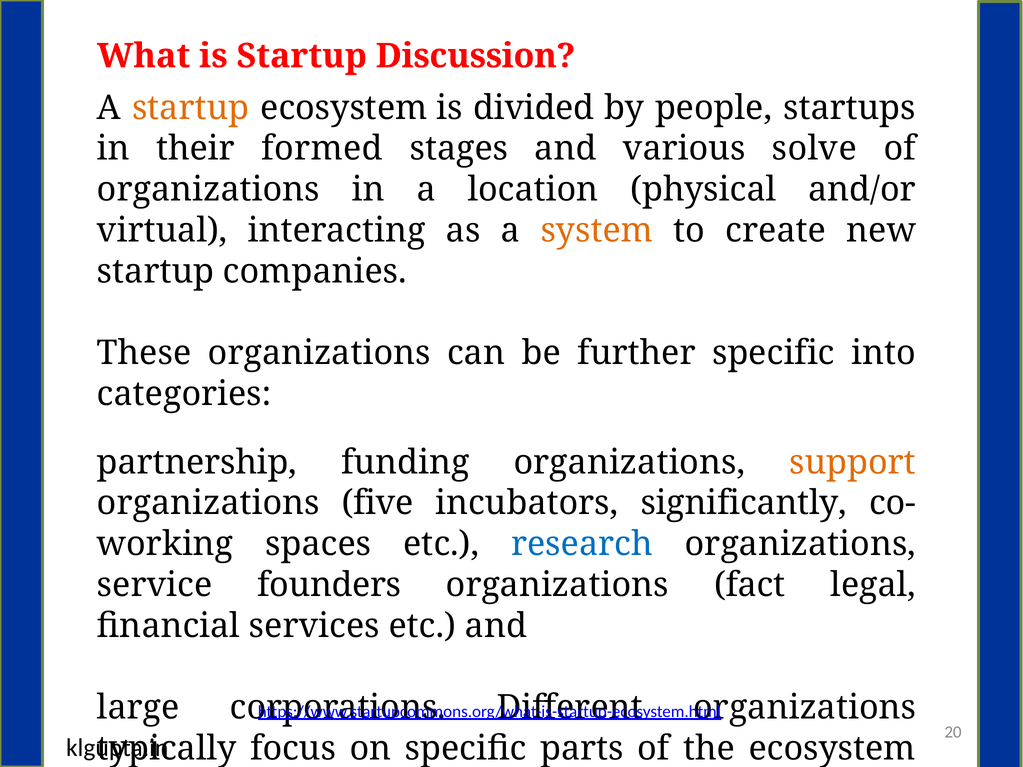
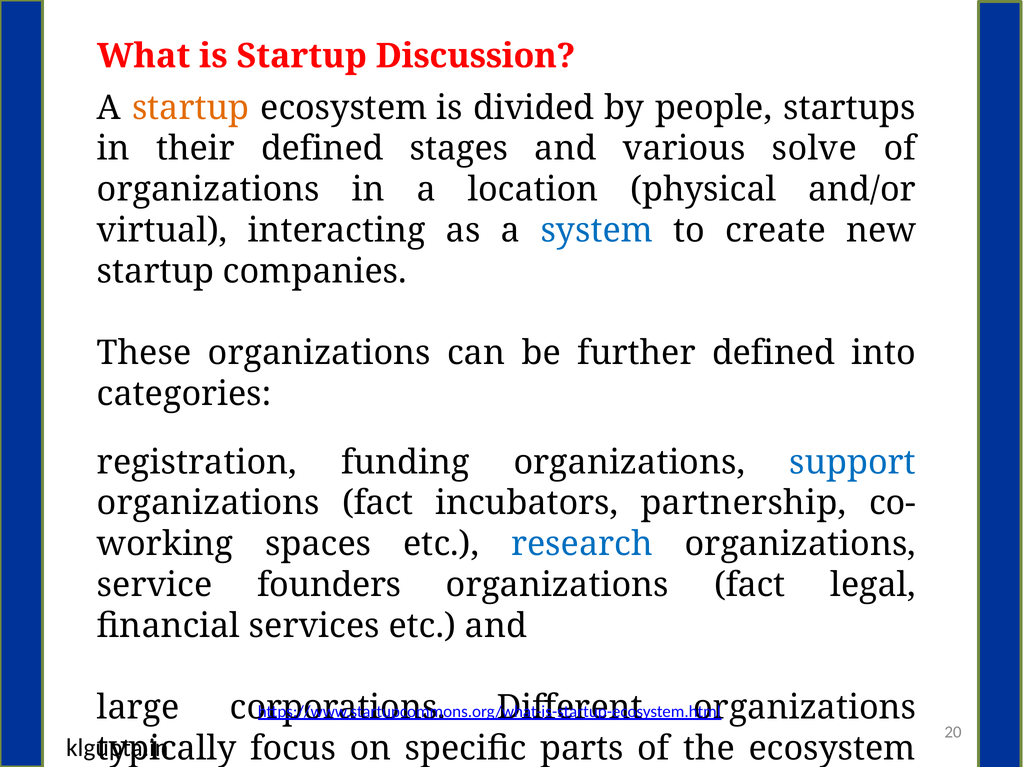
their formed: formed -> defined (322, 149)
system colour: orange -> blue (597, 231)
further specific: specific -> defined (774, 353)
partnership: partnership -> registration (197, 462)
support colour: orange -> blue (853, 462)
five: five -> fact (378, 503)
significantly: significantly -> partnership (744, 503)
